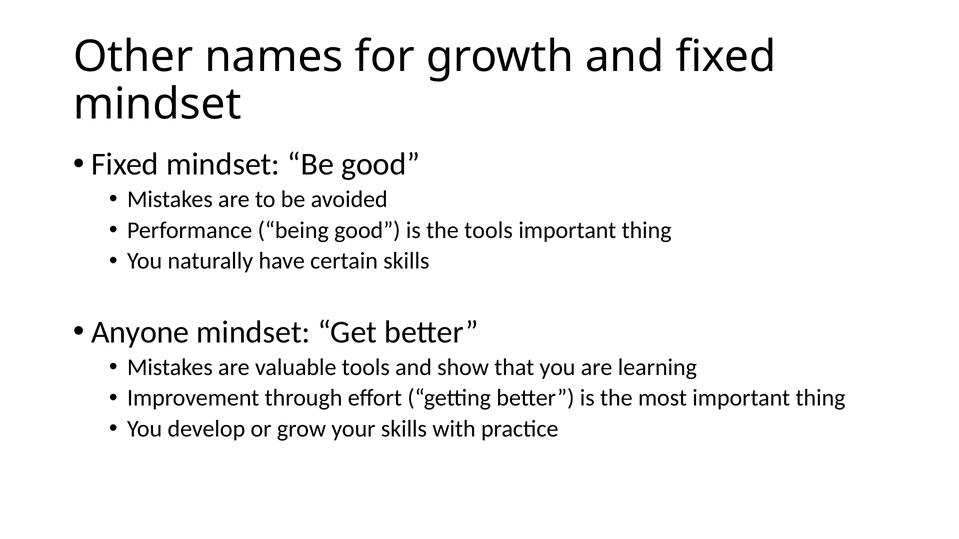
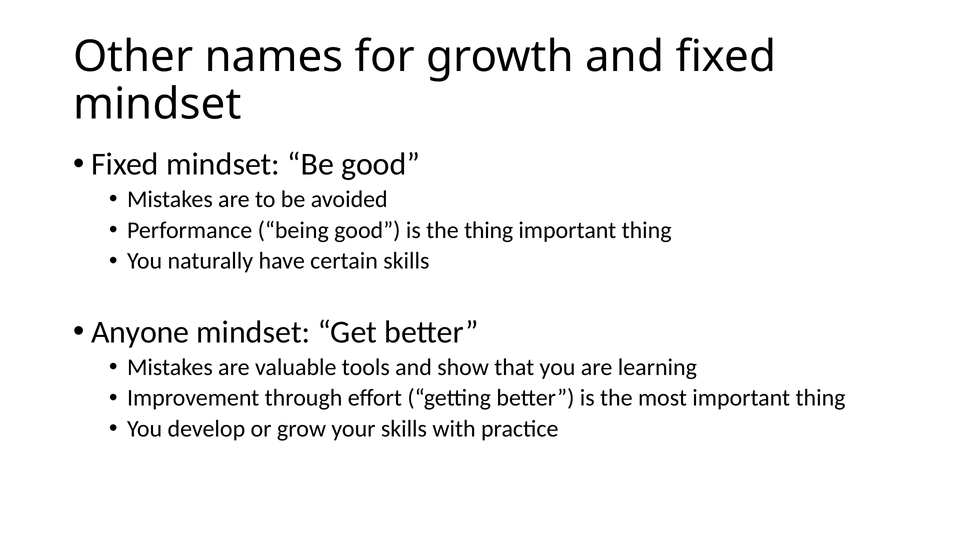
the tools: tools -> thing (489, 230)
